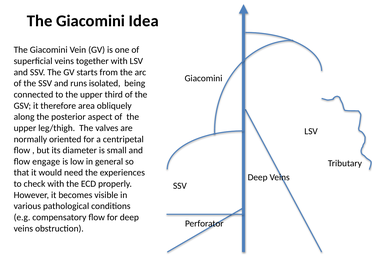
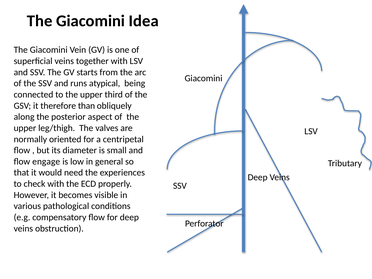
isolated: isolated -> atypical (105, 83)
area: area -> than (87, 106)
